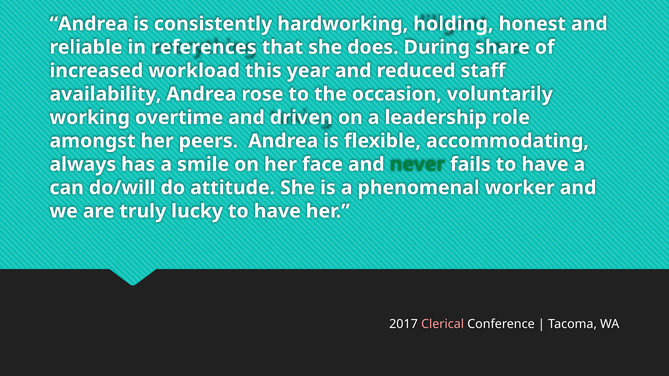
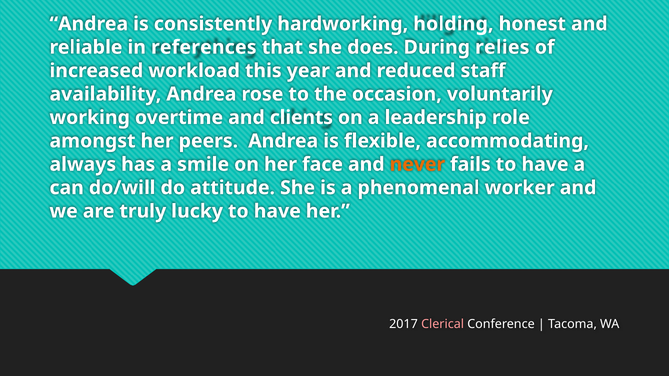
share: share -> relies (502, 47)
driven: driven -> clients (301, 118)
never colour: green -> orange (417, 164)
